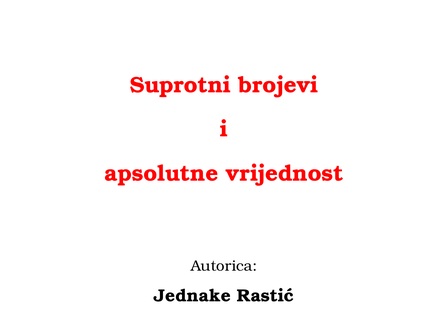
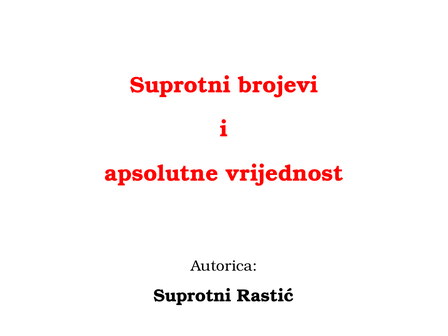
Jednake: Jednake -> Suprotni (193, 296)
